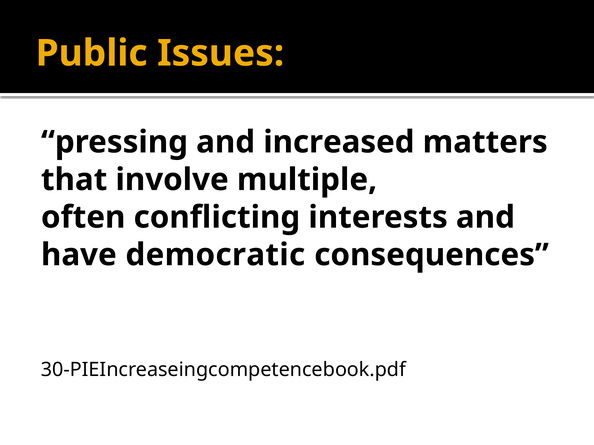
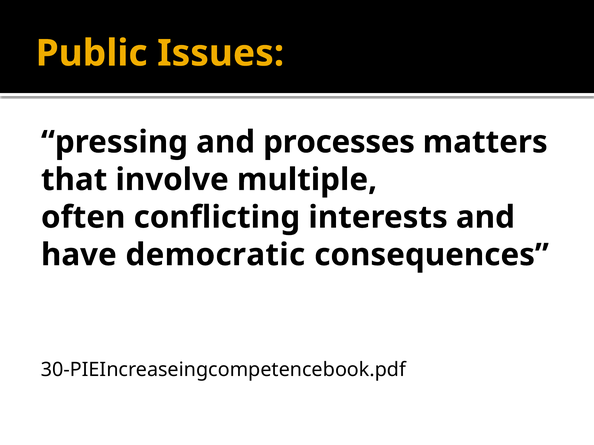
increased: increased -> processes (339, 142)
